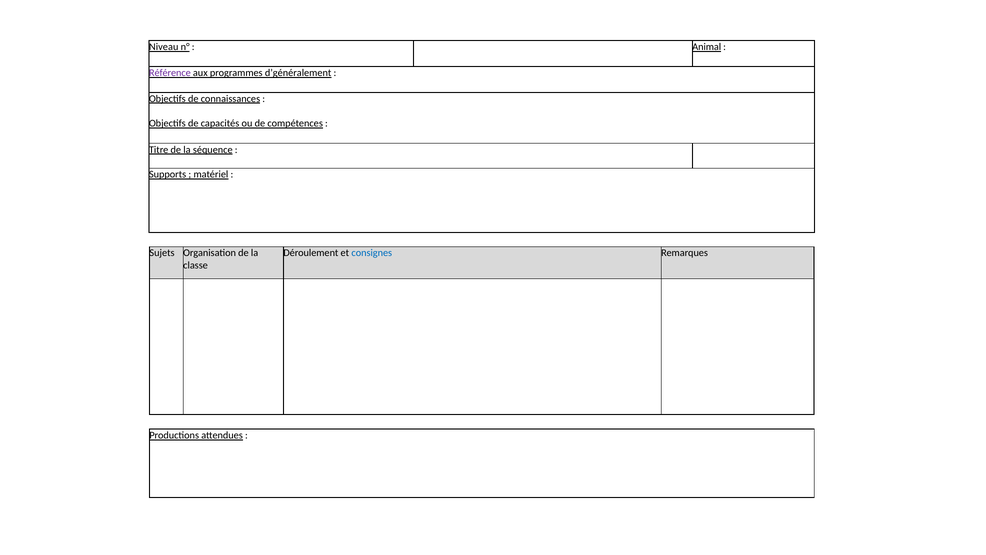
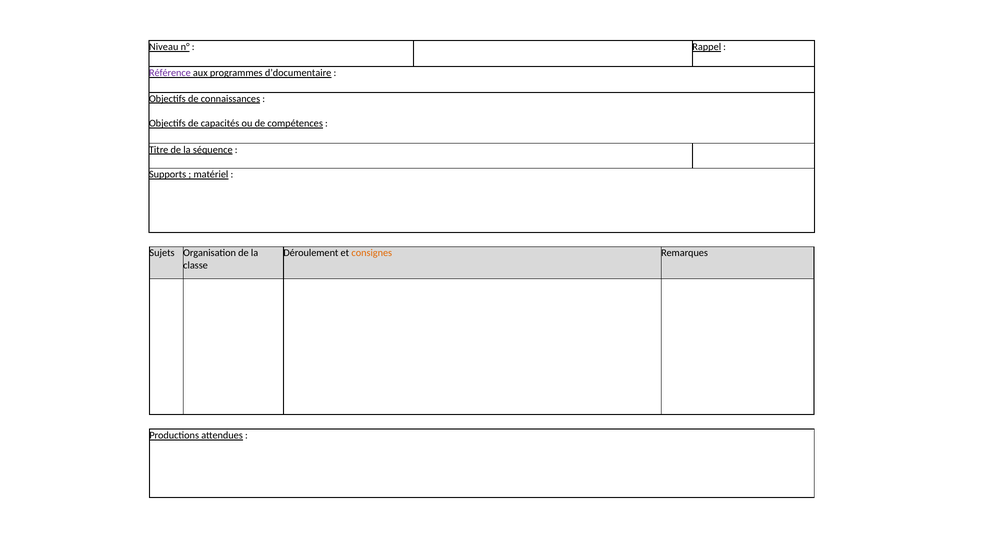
Animal: Animal -> Rappel (707, 47)
d’généralement: d’généralement -> d’documentaire (298, 73)
consignes colour: blue -> orange (372, 253)
